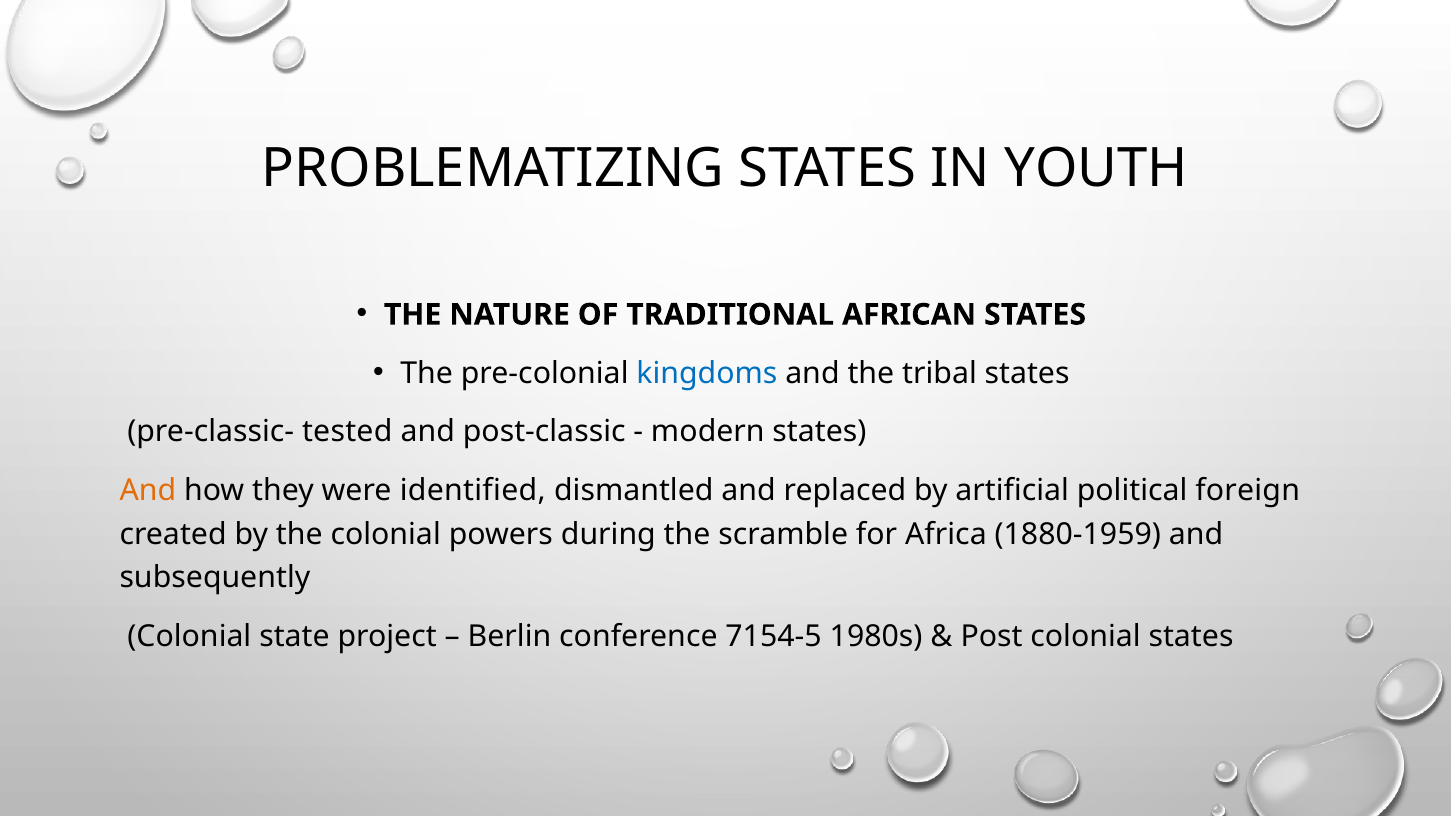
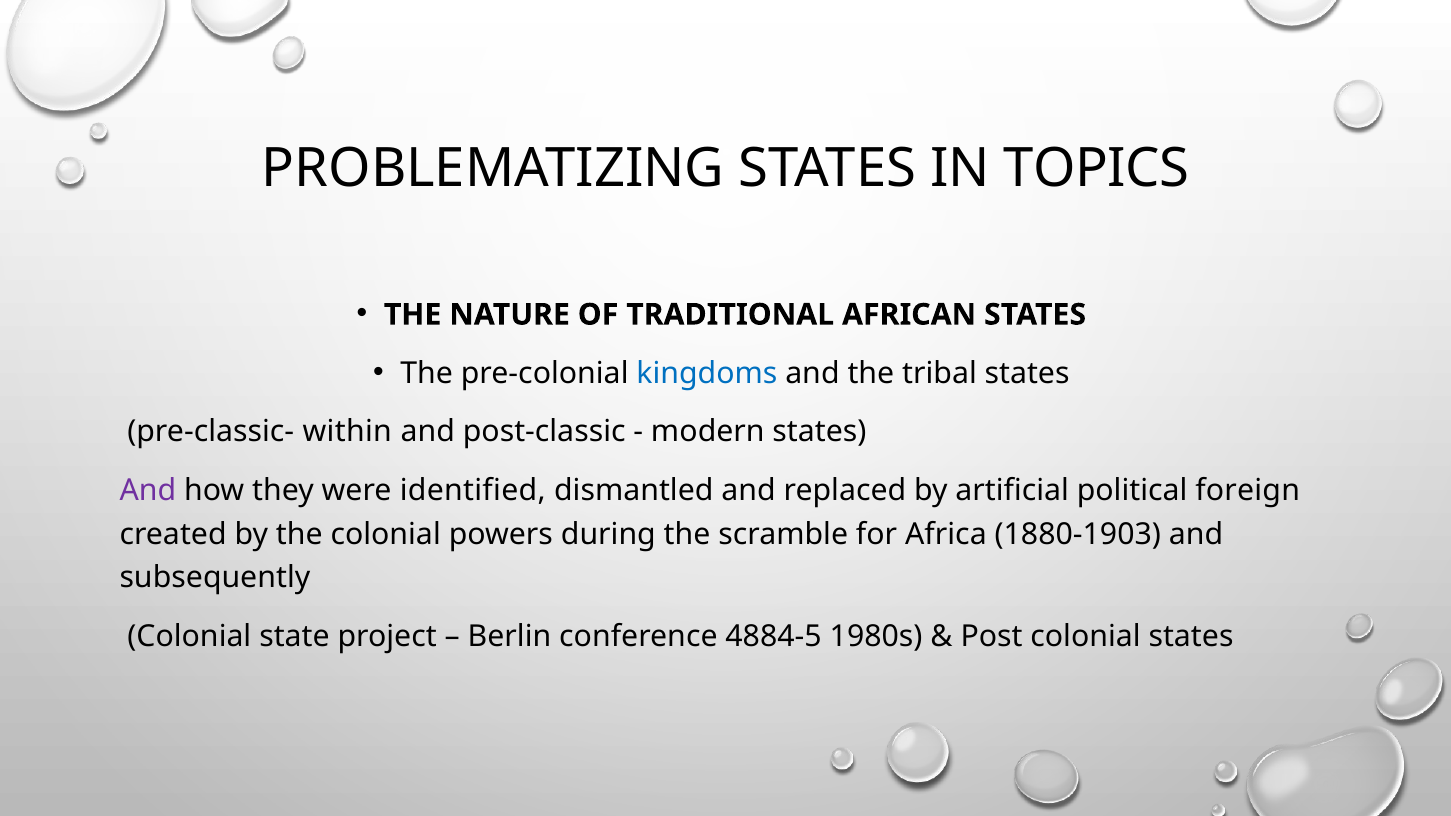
YOUTH: YOUTH -> TOPICS (1097, 168)
tested: tested -> within (347, 432)
And colour: orange -> purple (148, 491)
1880-1959: 1880-1959 -> 1880-1903 (1078, 534)
7154-5: 7154-5 -> 4884-5 (774, 637)
